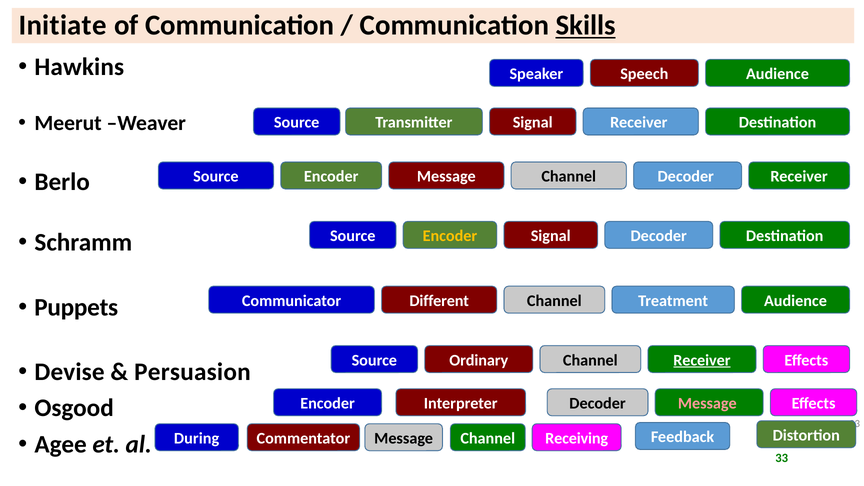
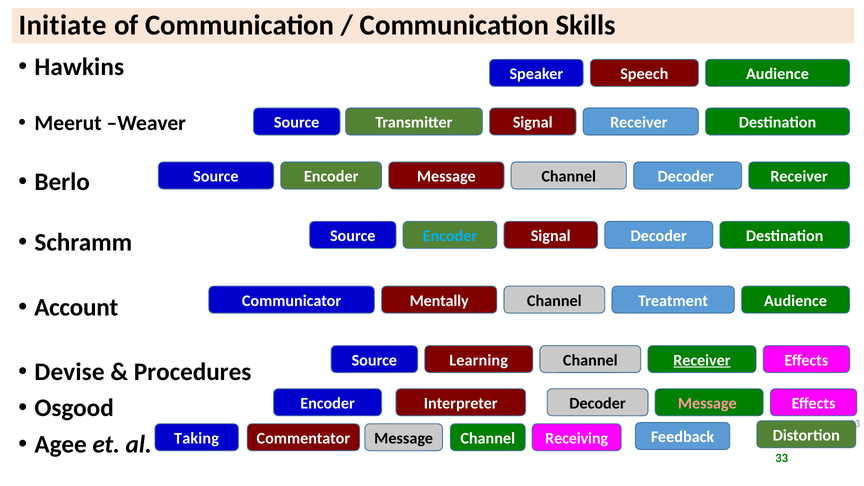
Skills underline: present -> none (586, 25)
Encoder colour: yellow -> light blue (450, 236)
Different: Different -> Mentally (439, 301)
Puppets: Puppets -> Account (76, 307)
Ordinary: Ordinary -> Learning (479, 360)
Persuasion: Persuasion -> Procedures (193, 372)
During: During -> Taking (197, 438)
